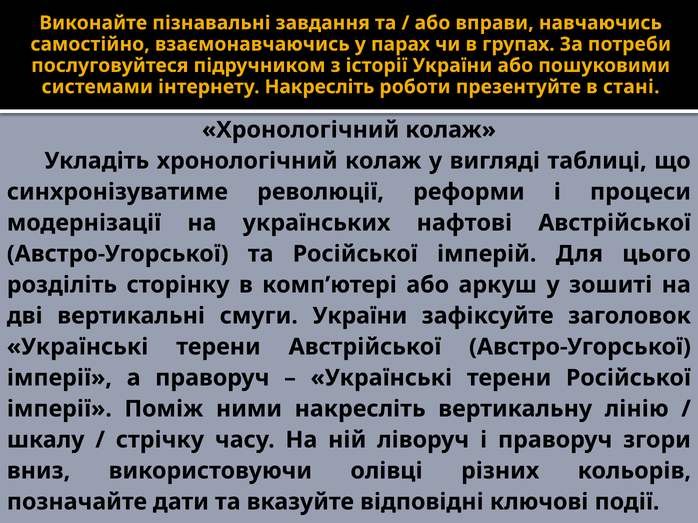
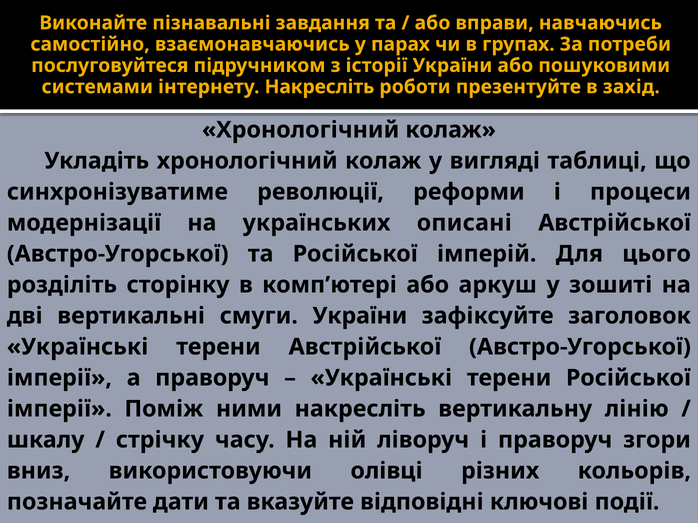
стані: стані -> захід (631, 87)
нафтові: нафтові -> описані (464, 223)
